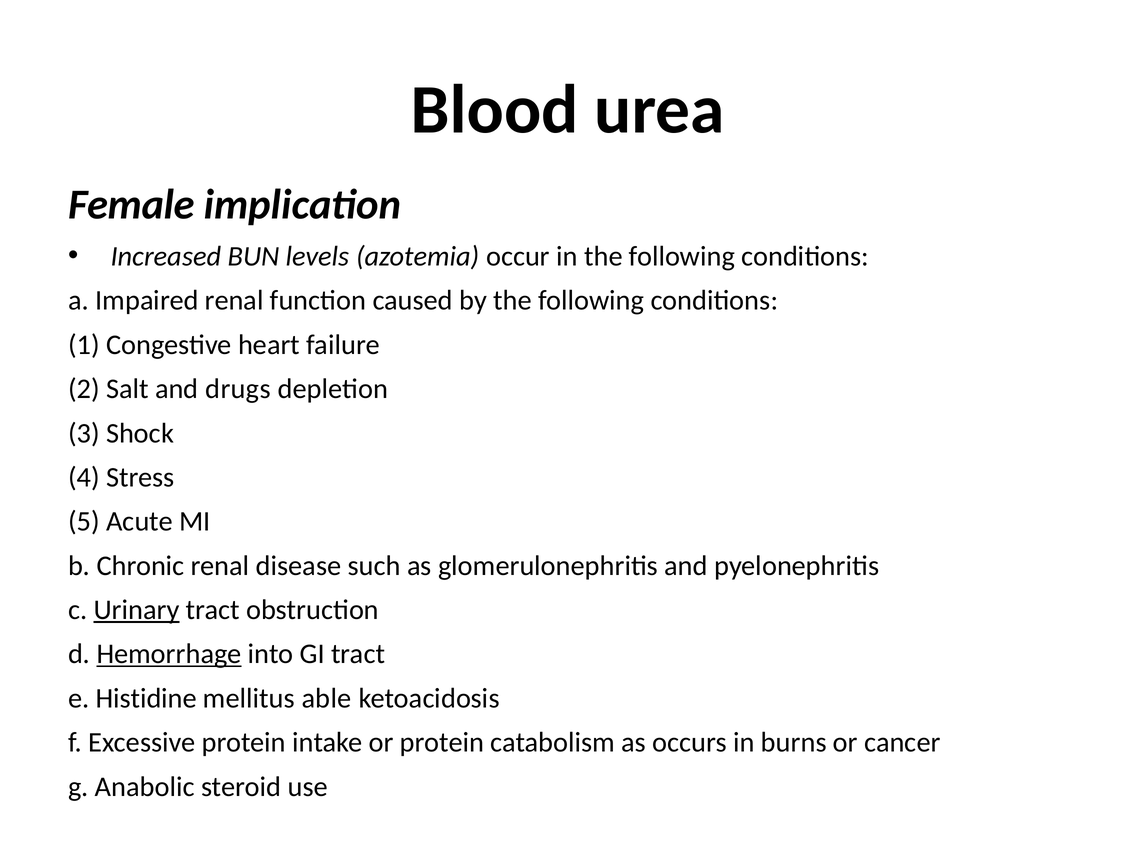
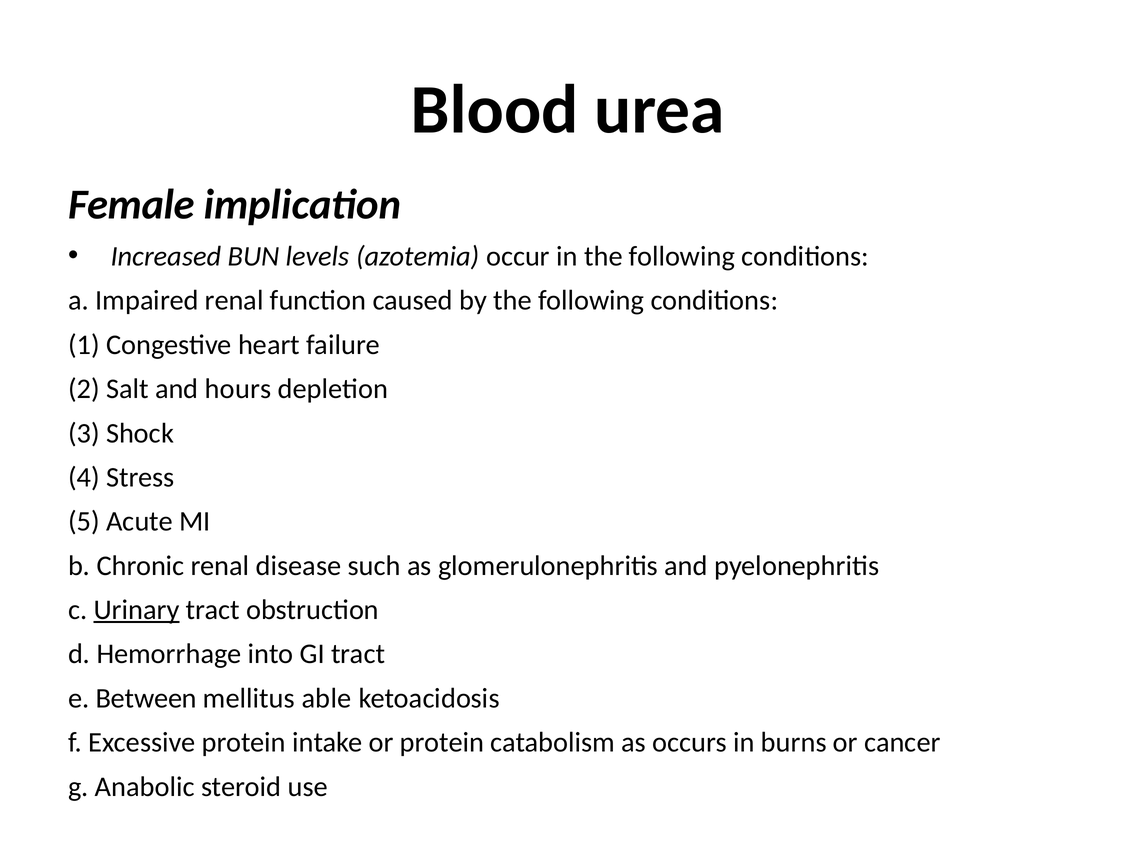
drugs: drugs -> hours (238, 389)
Hemorrhage underline: present -> none (169, 654)
Histidine: Histidine -> Between (146, 698)
